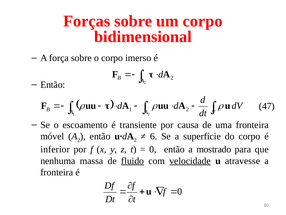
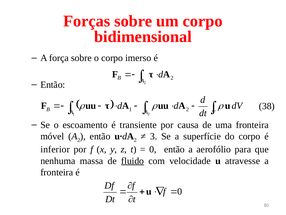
47: 47 -> 38 (267, 106)
6: 6 -> 3 (154, 136)
mostrado: mostrado -> aerofólio (214, 149)
velocidade underline: present -> none (190, 160)
